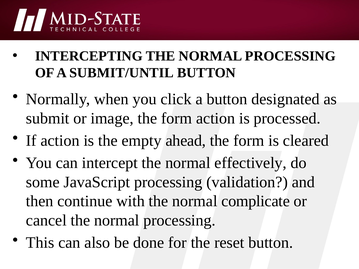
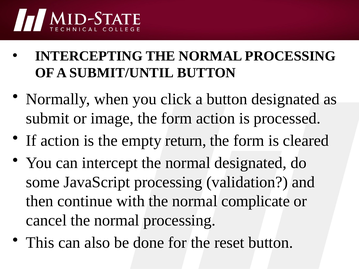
ahead: ahead -> return (186, 141)
normal effectively: effectively -> designated (251, 163)
